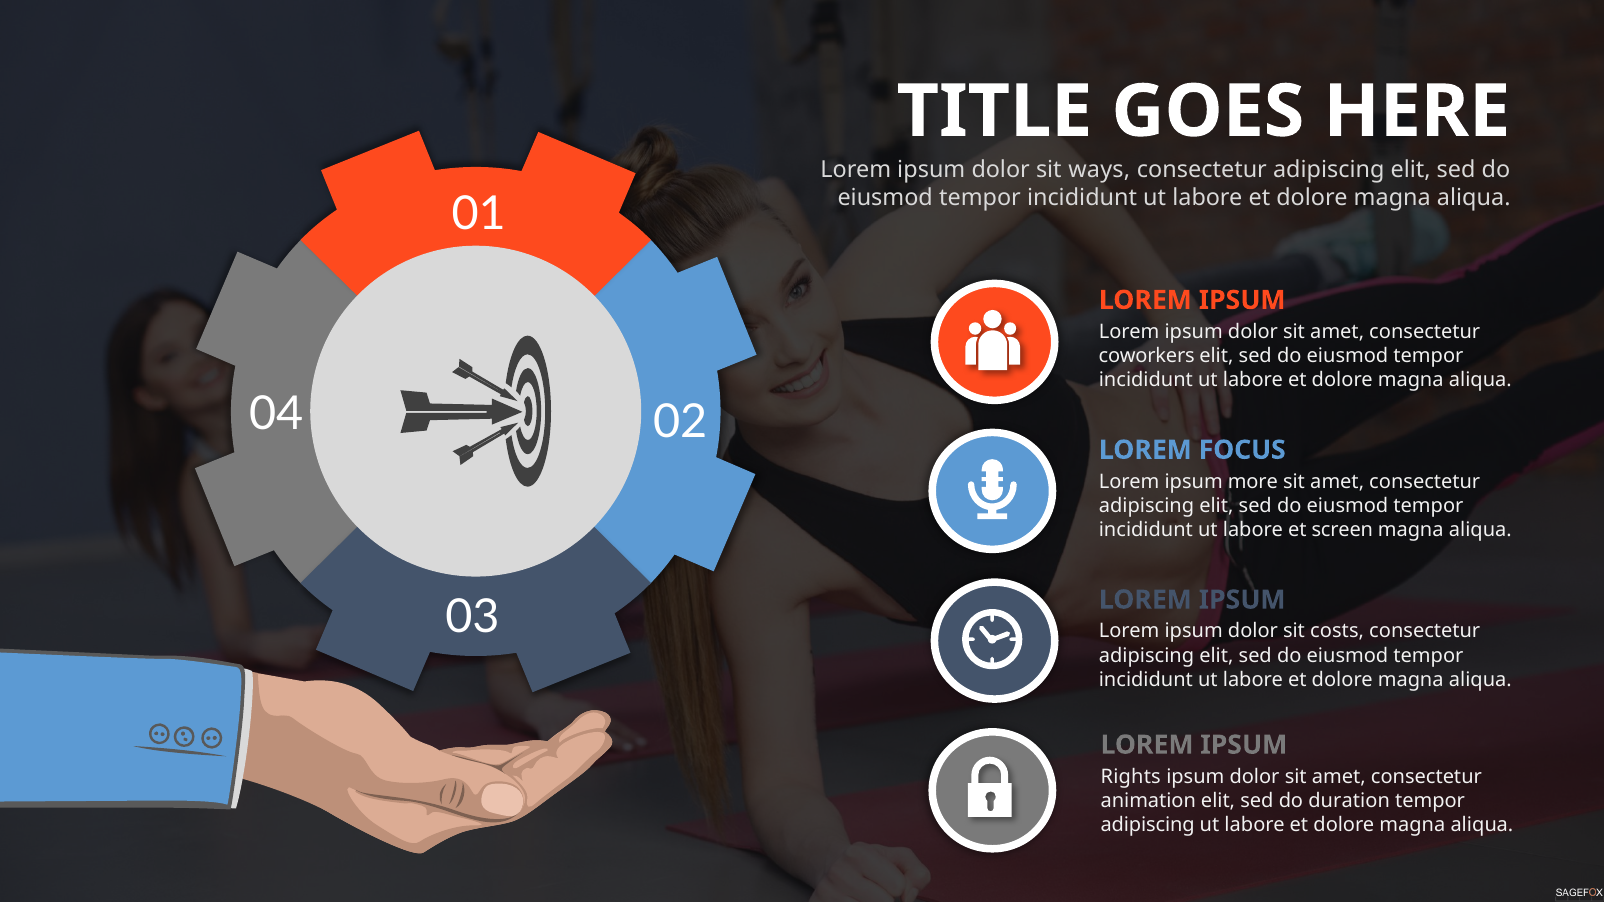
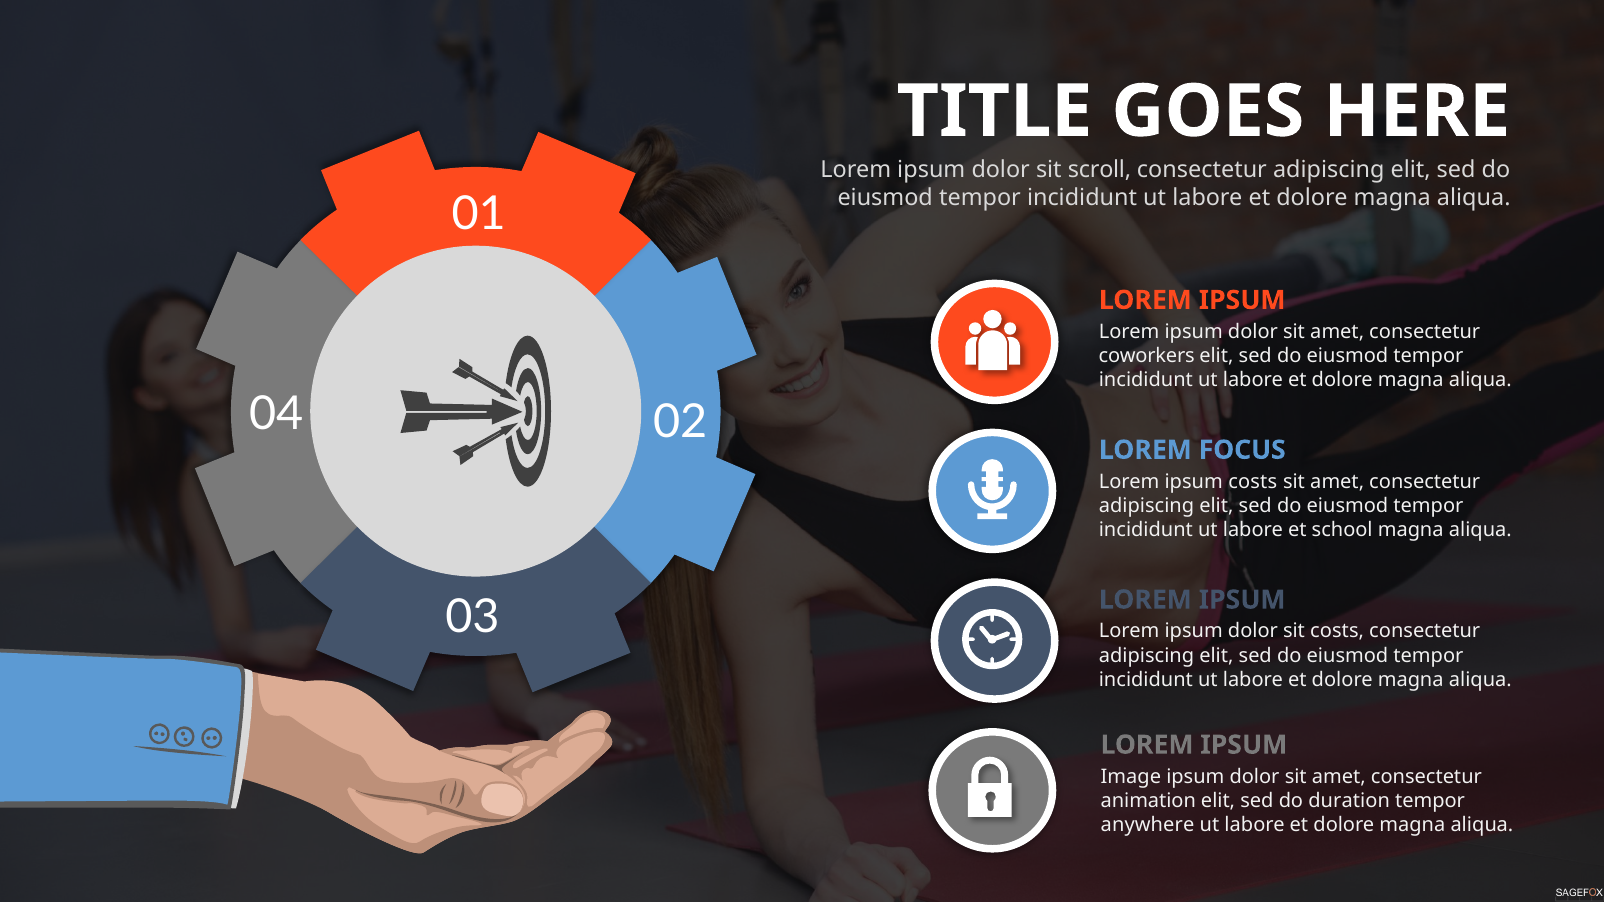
ways: ways -> scroll (1099, 170)
ipsum more: more -> costs (1253, 482)
screen: screen -> school (1342, 530)
Rights: Rights -> Image (1131, 777)
adipiscing: adipiscing -> anywhere (1147, 825)
